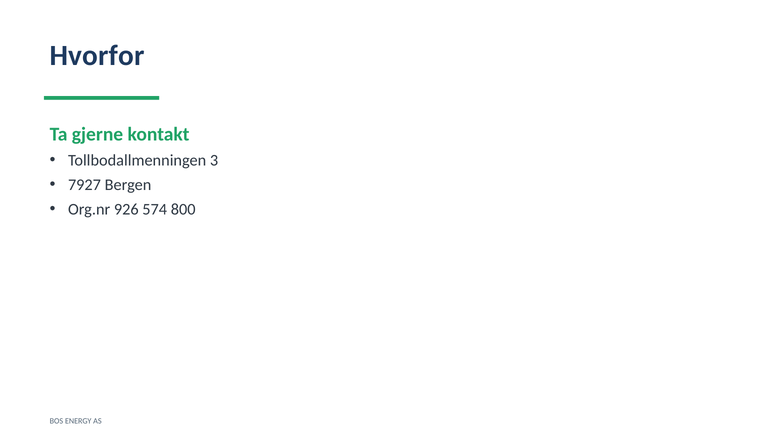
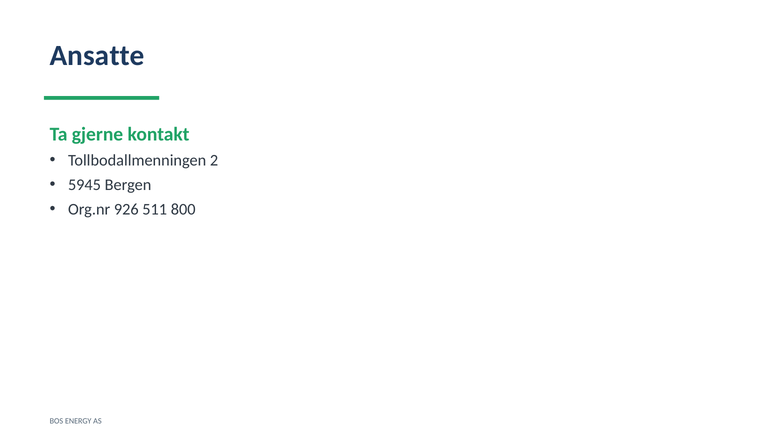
Hvorfor: Hvorfor -> Ansatte (97, 56)
3: 3 -> 2 (214, 161)
7927: 7927 -> 5945 (84, 185)
574: 574 -> 511 (155, 209)
